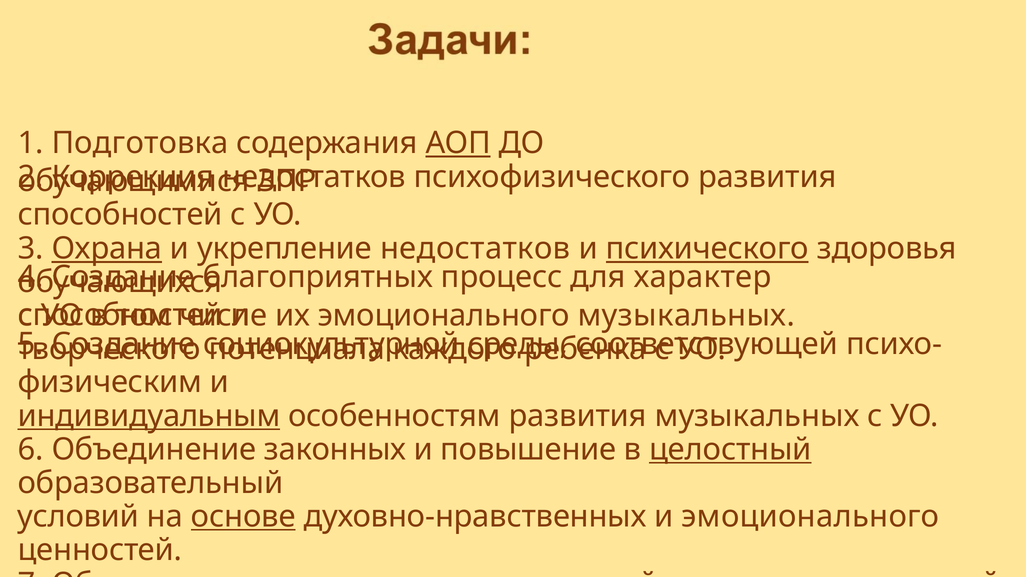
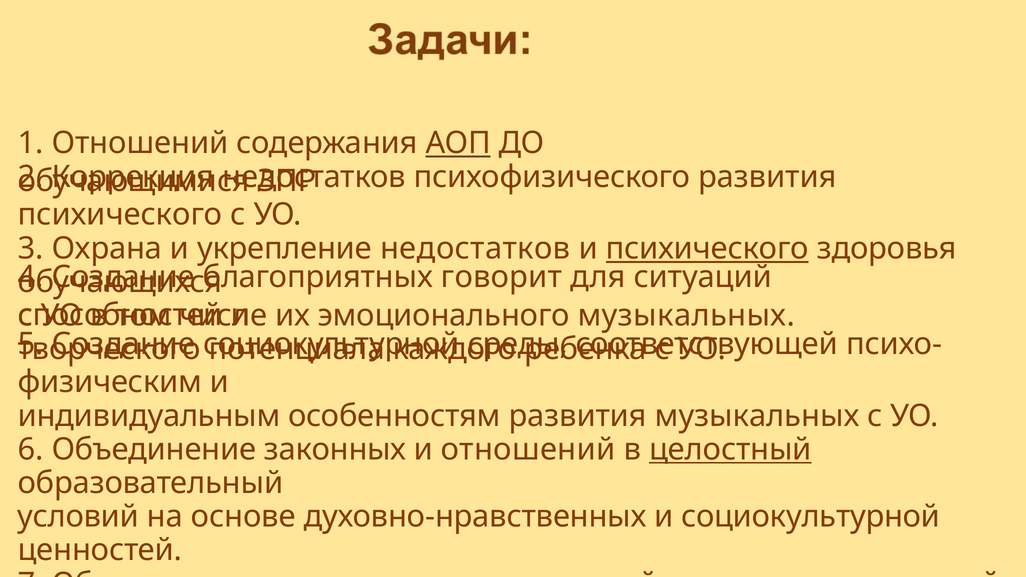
1 Подготовка: Подготовка -> Отношений (140, 143)
способностей: способностей -> психического (120, 215)
Охрана underline: present -> none (107, 249)
процесс: процесс -> говорит (502, 277)
характер: характер -> ситуаций (703, 277)
индивидуальным underline: present -> none (149, 416)
повышение: повышение -> отношений (528, 450)
основе underline: present -> none (243, 517)
и эмоционального: эмоционального -> социокультурной (811, 517)
